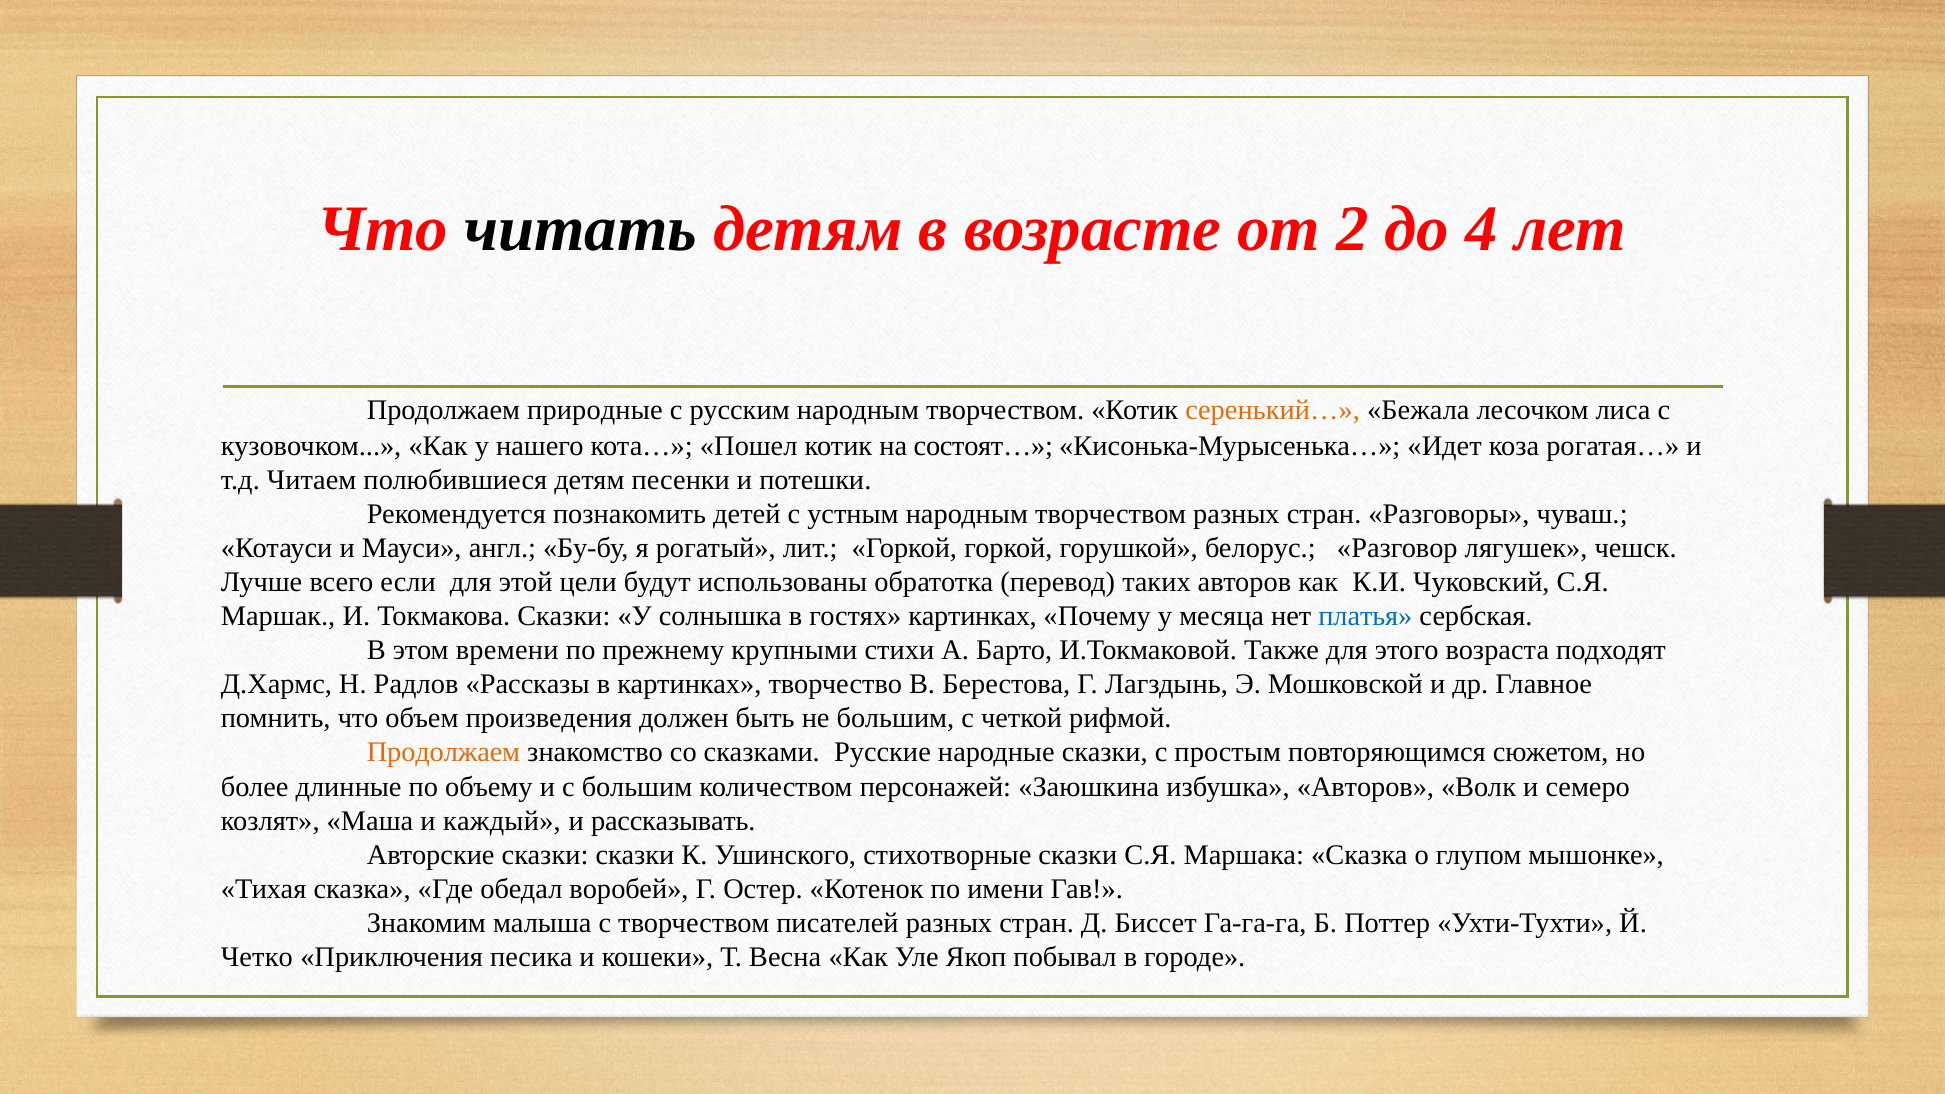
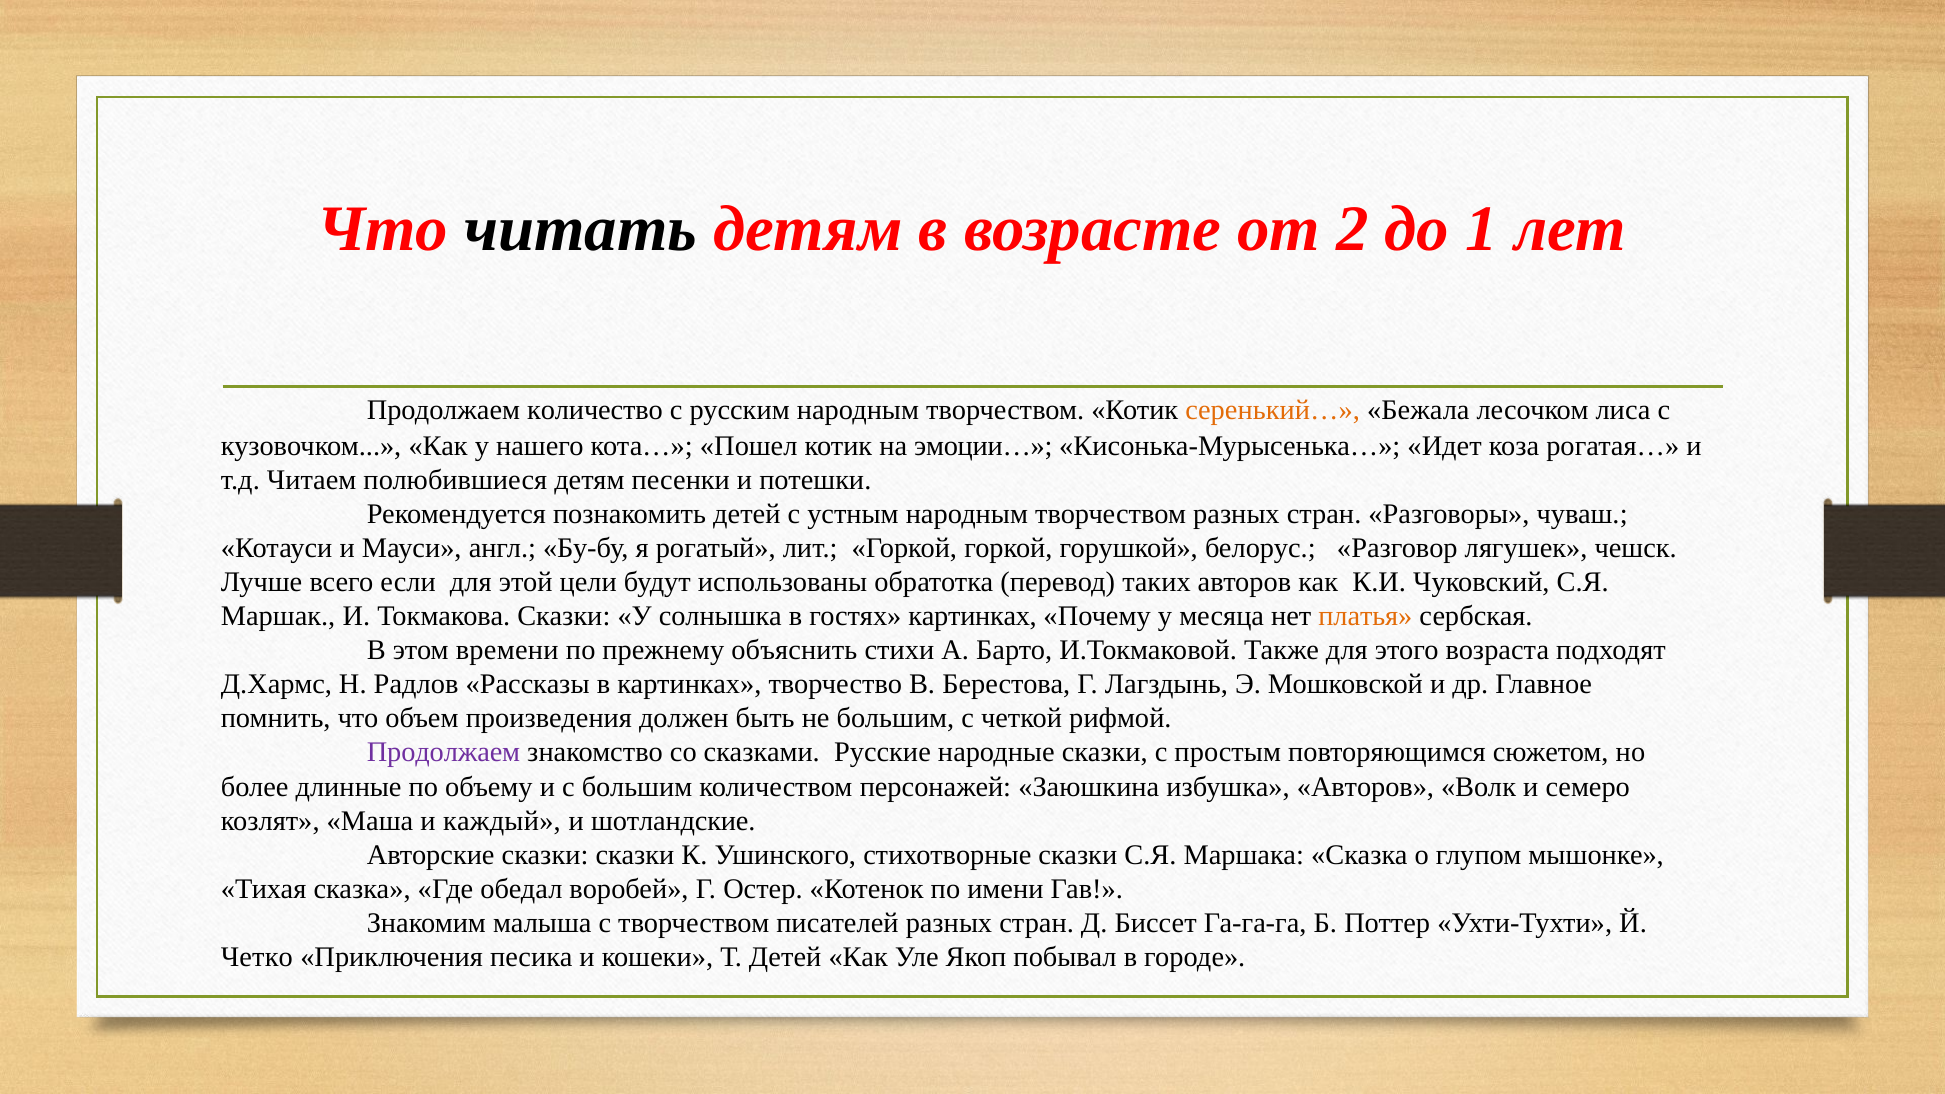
4: 4 -> 1 (1482, 229)
природные: природные -> количество (595, 410)
состоят…: состоят… -> эмоции… (983, 446)
платья colour: blue -> orange (1365, 616)
крупными: крупными -> объяснить (794, 650)
Продолжаем colour: orange -> purple (443, 753)
рассказывать: рассказывать -> шотландские (673, 821)
Т Весна: Весна -> Детей (785, 957)
